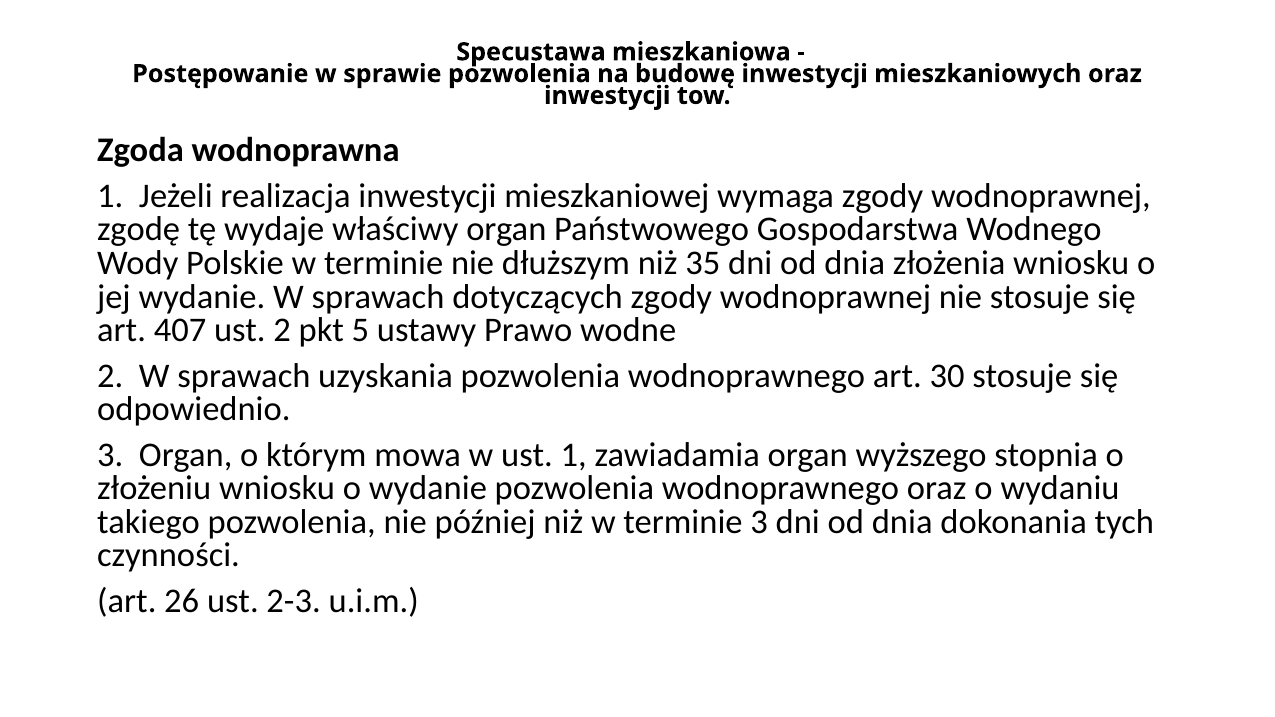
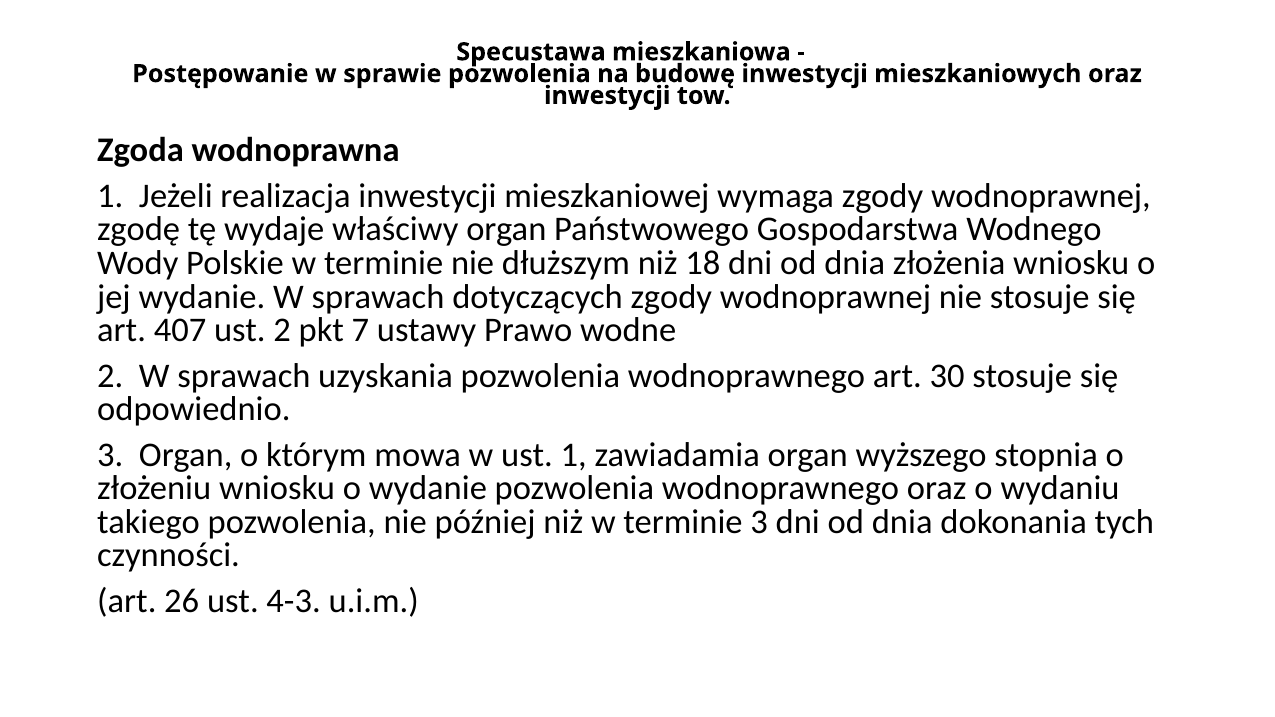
35: 35 -> 18 (703, 263)
5: 5 -> 7 (360, 330)
2-3: 2-3 -> 4-3 (294, 601)
